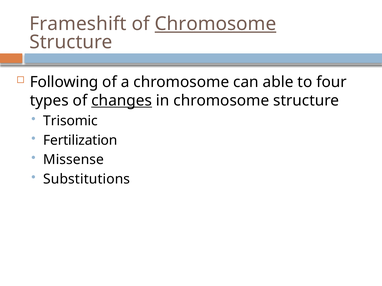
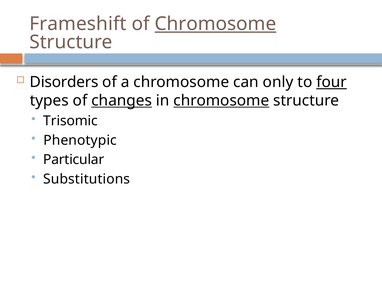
Following: Following -> Disorders (64, 82)
able: able -> only (278, 82)
four underline: none -> present (332, 82)
chromosome underline: none -> present (221, 101)
Fertilization: Fertilization -> Phenotypic (80, 140)
Missense: Missense -> Particular (74, 160)
